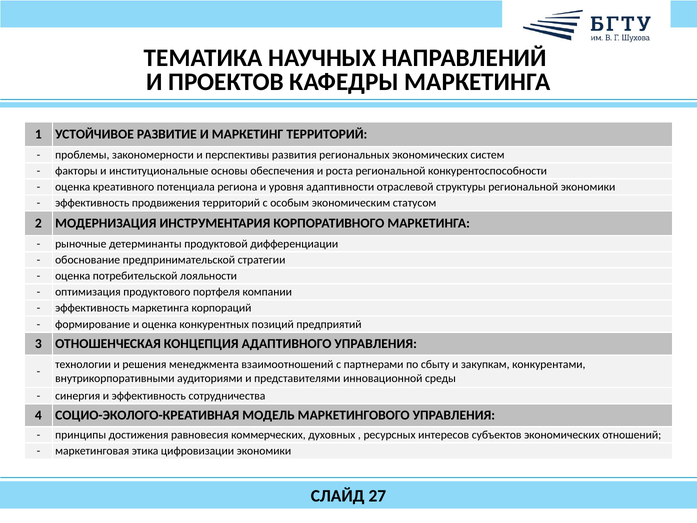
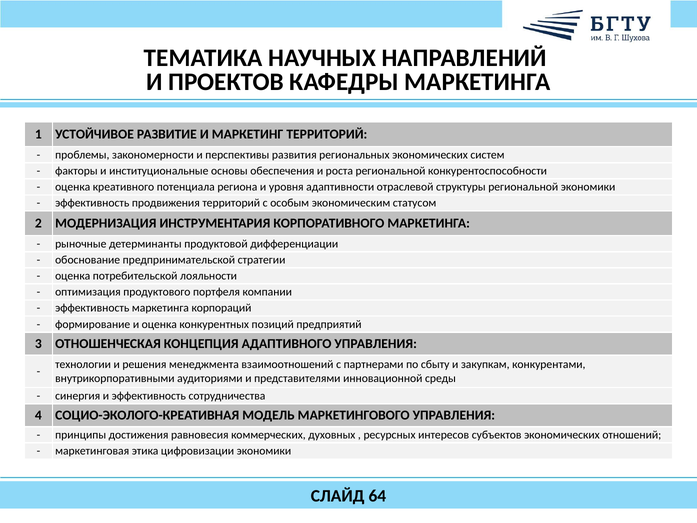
27: 27 -> 64 (377, 496)
